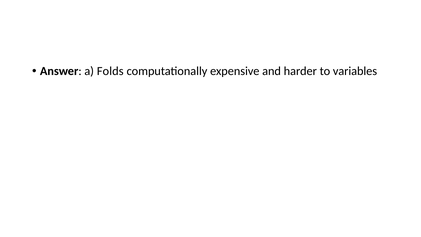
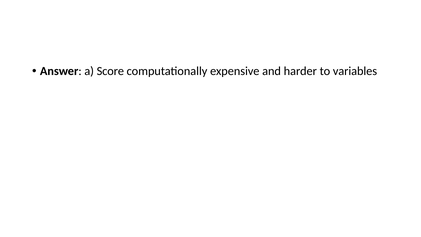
Folds: Folds -> Score (110, 71)
